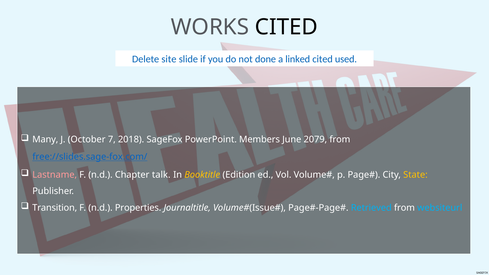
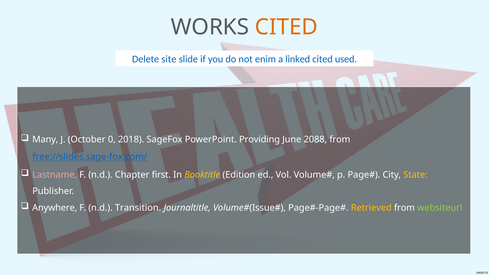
CITED colour: black -> orange (286, 27)
done: done -> enim (265, 59)
7: 7 -> 0 (112, 140)
Members: Members -> Providing (260, 140)
2079: 2079 -> 2088 (315, 140)
talk: talk -> first (161, 175)
Transition: Transition -> Anywhere (55, 208)
Properties: Properties -> Transition (138, 208)
Retrieved colour: light blue -> yellow (371, 208)
websiteurl colour: light blue -> light green (440, 208)
